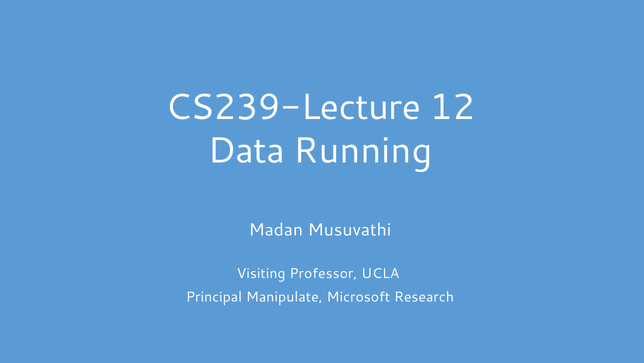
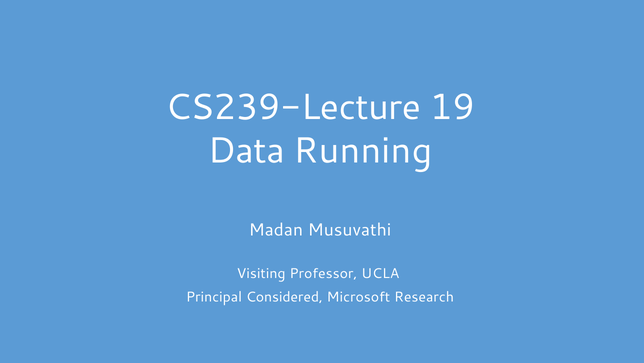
12: 12 -> 19 (452, 107)
Manipulate: Manipulate -> Considered (284, 296)
